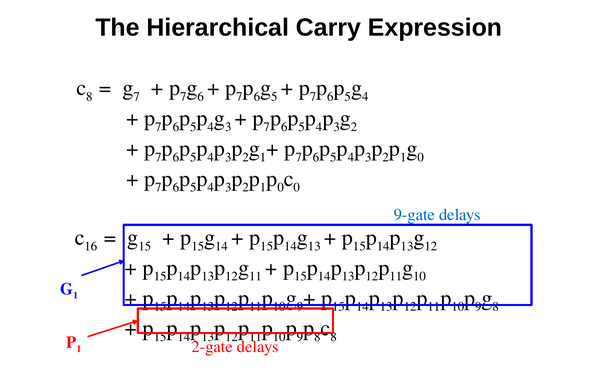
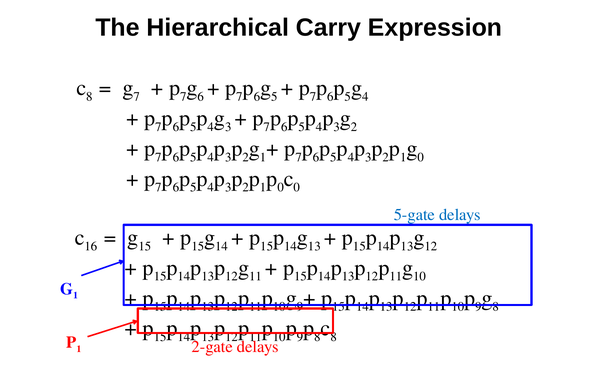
9-gate: 9-gate -> 5-gate (414, 215)
